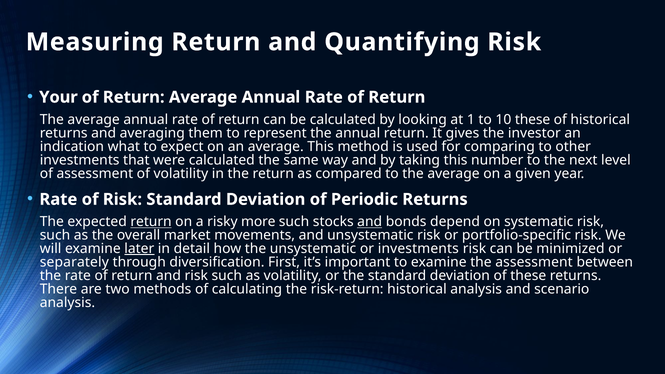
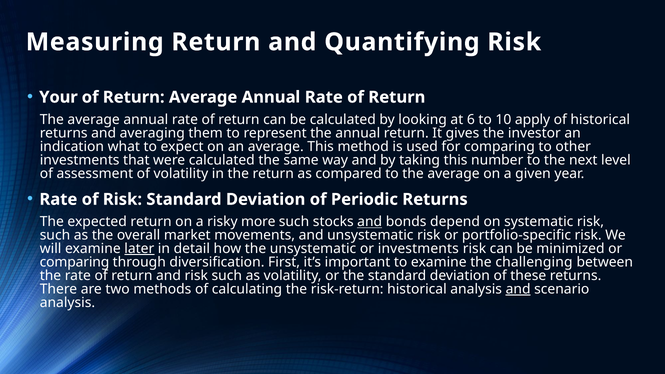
1: 1 -> 6 (471, 120)
10 these: these -> apply (533, 120)
return underline: present -> none (151, 222)
separately: separately -> comparing (74, 262)
the assessment: assessment -> challenging (534, 262)
and underline: none -> present (518, 289)
